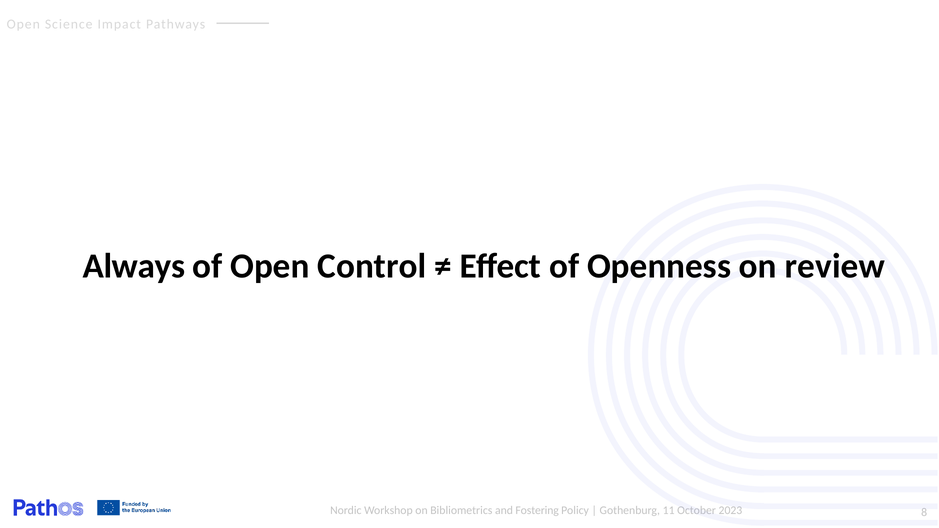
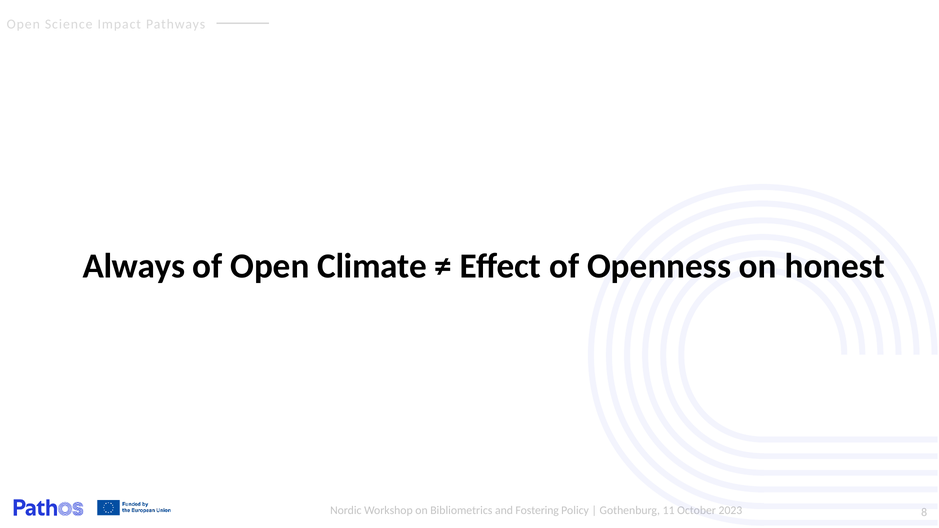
Control: Control -> Climate (372, 266)
review: review -> honest (835, 266)
